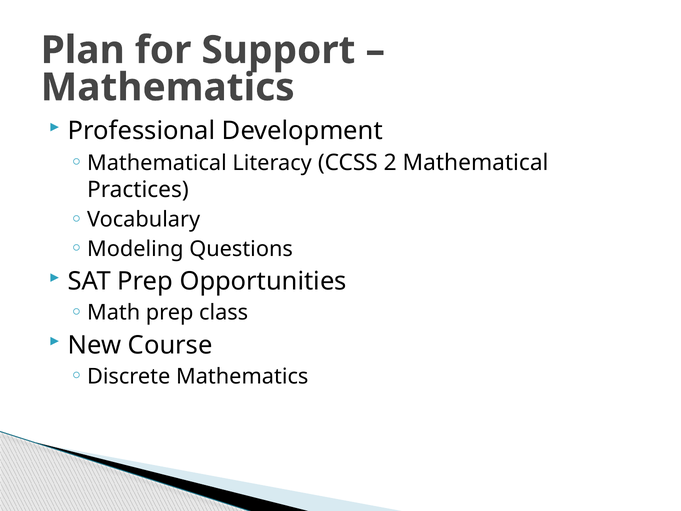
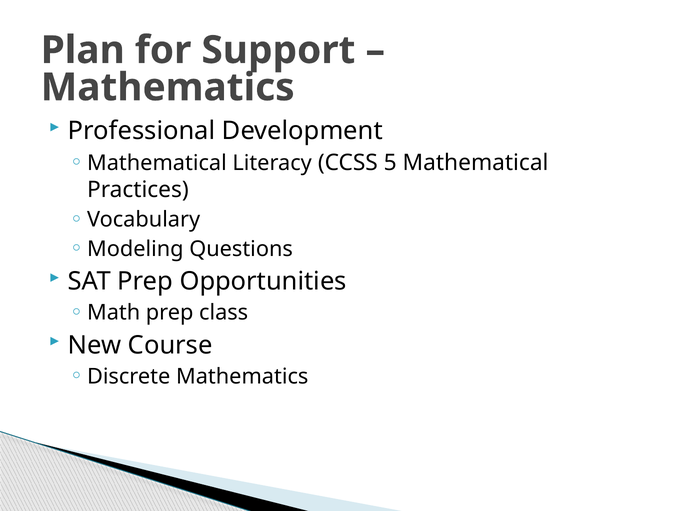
2: 2 -> 5 (390, 163)
